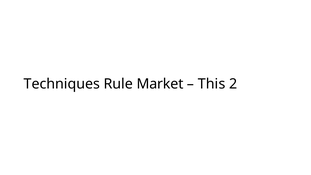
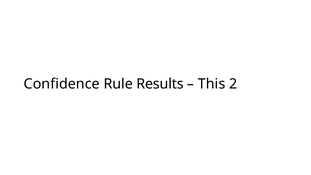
Techniques: Techniques -> Confidence (62, 84)
Market: Market -> Results (160, 84)
